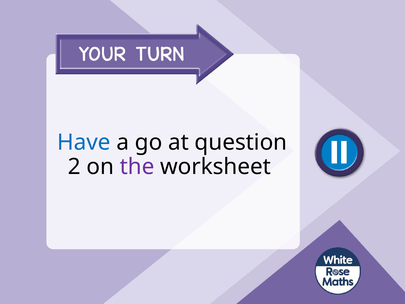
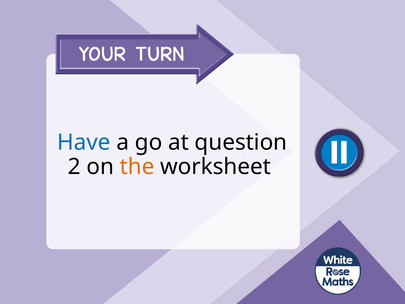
the colour: purple -> orange (137, 167)
